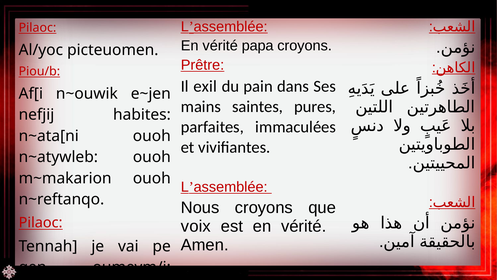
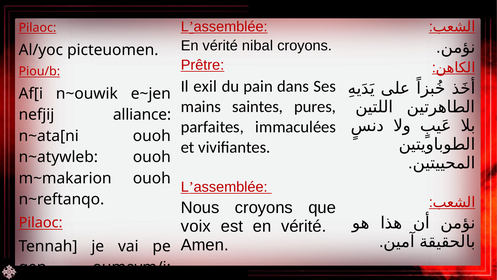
papa: papa -> nibal (257, 46)
habites: habites -> alliance (142, 115)
